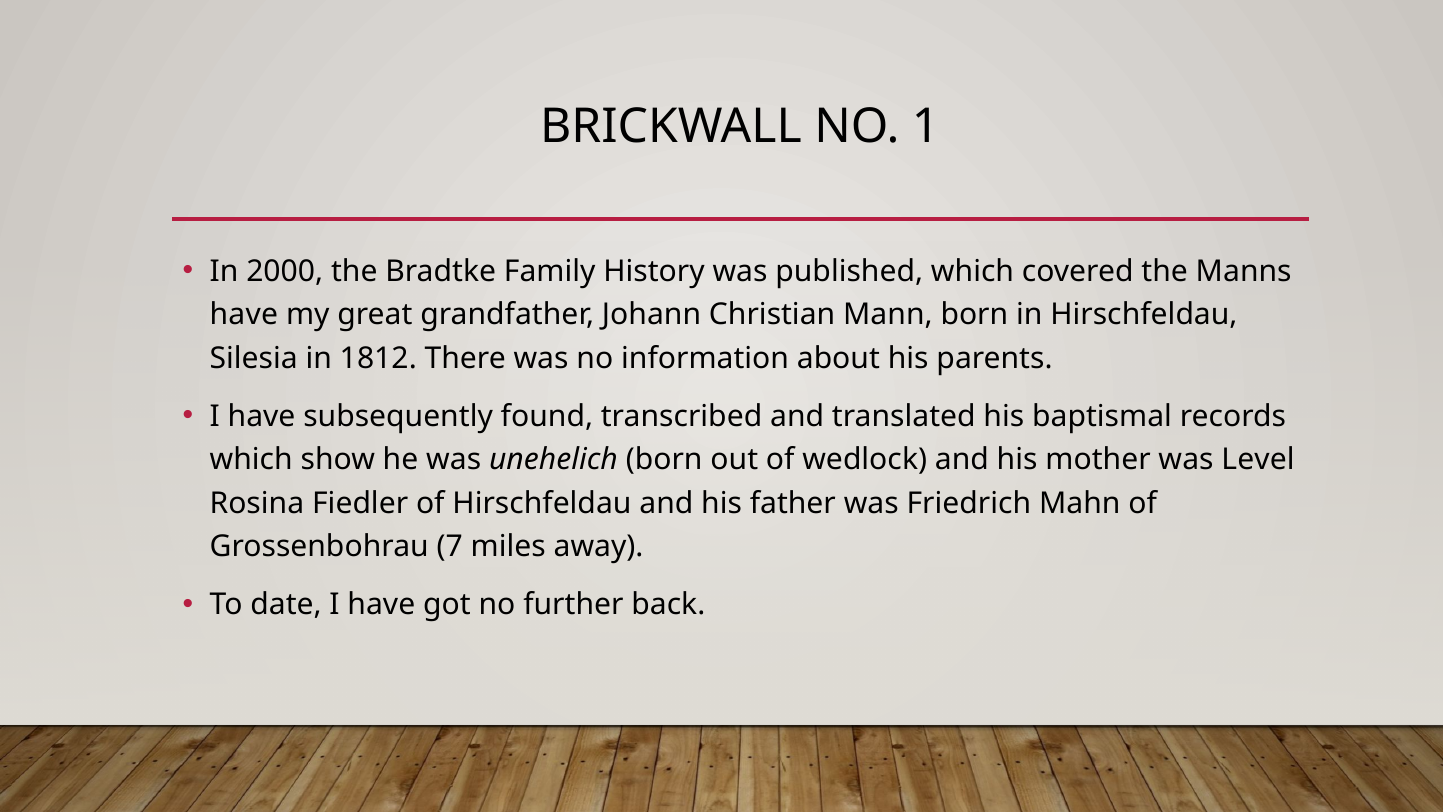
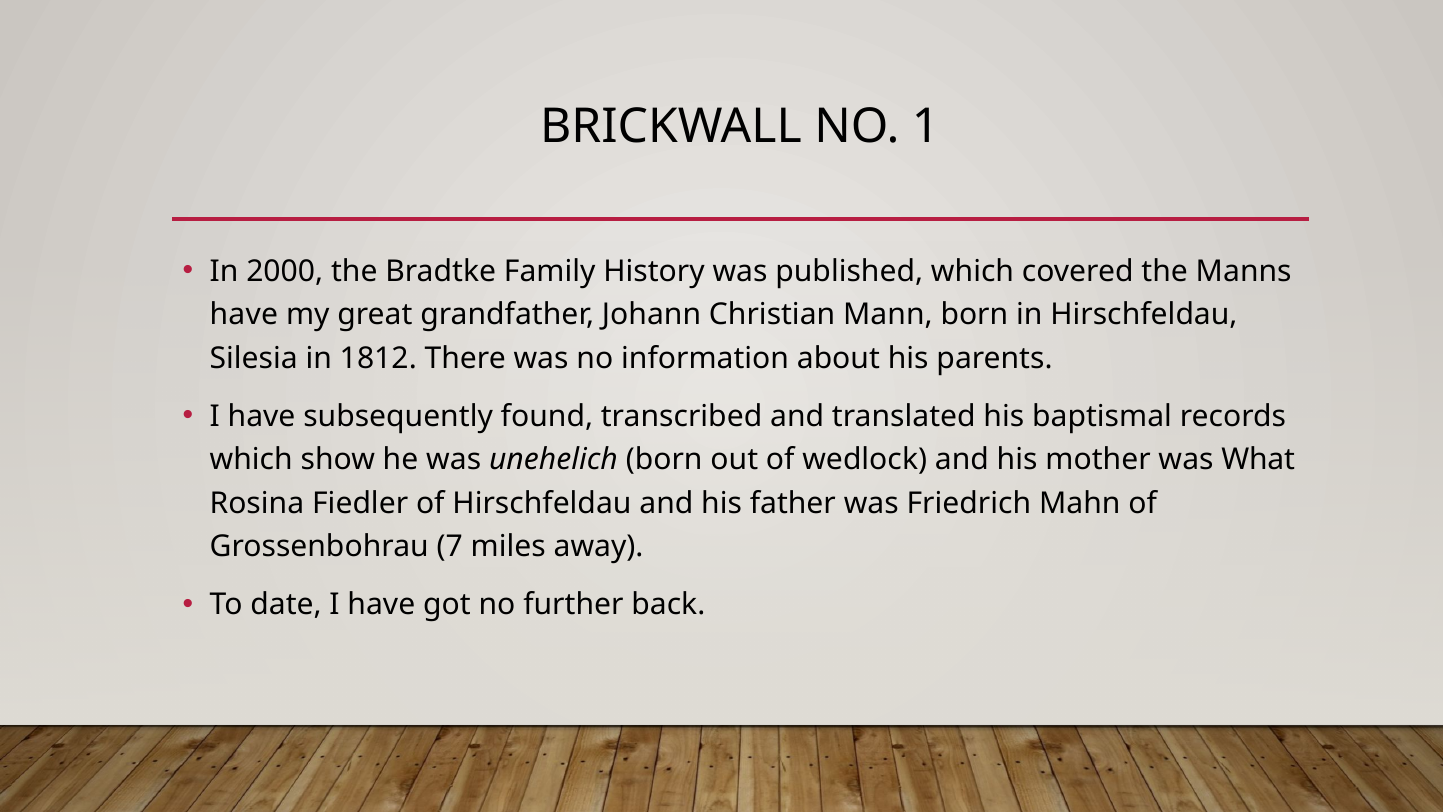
Level: Level -> What (1258, 460)
